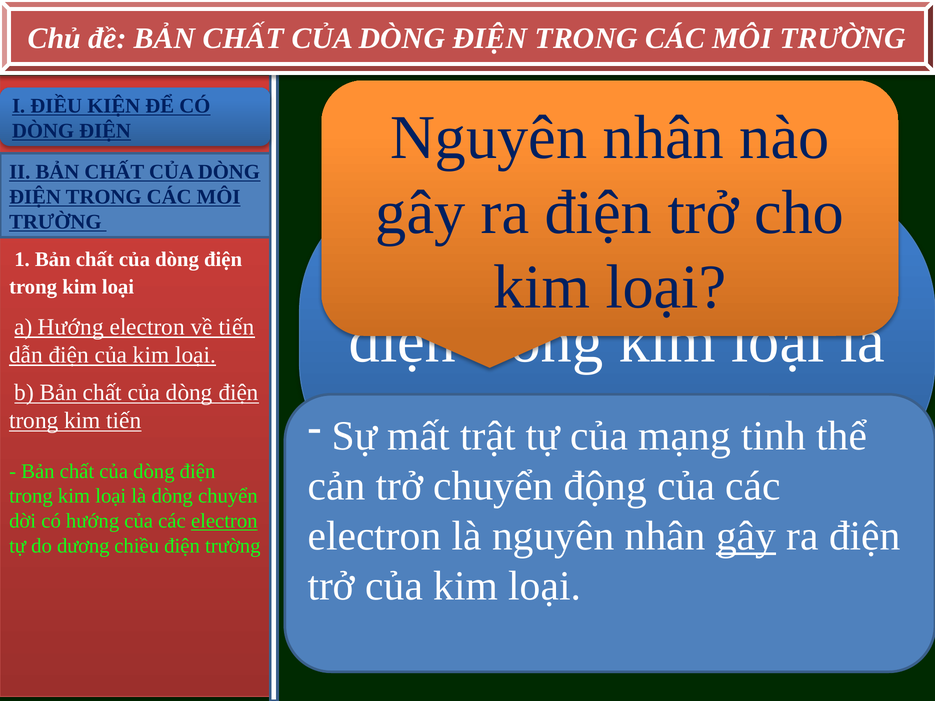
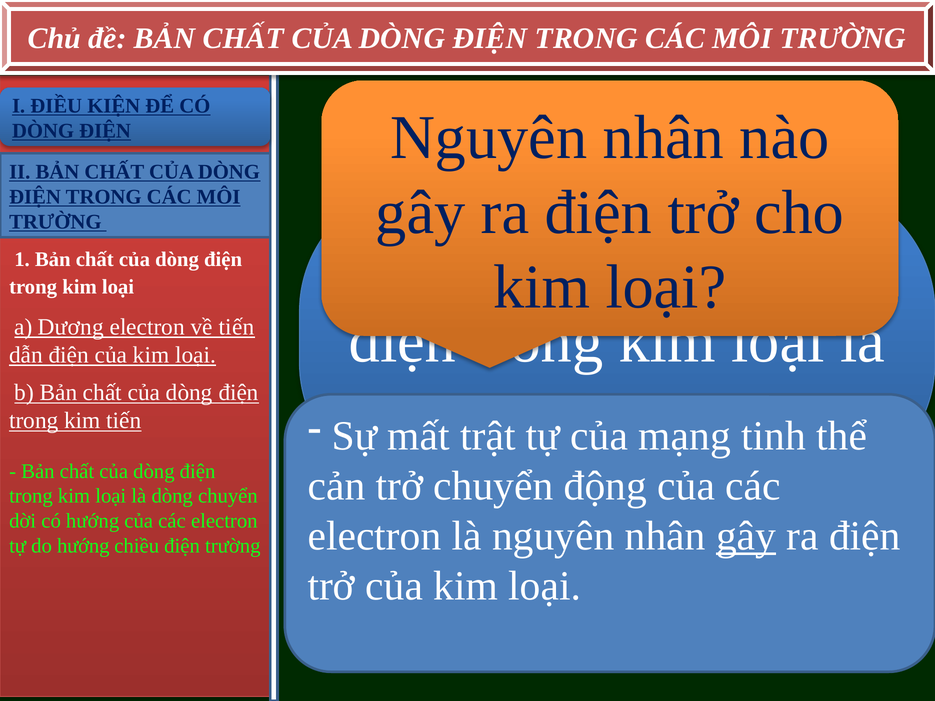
a Hướng: Hướng -> Dương (71, 327)
electron underline: present -> none (224, 521)
do dương: dương -> hướng (83, 546)
